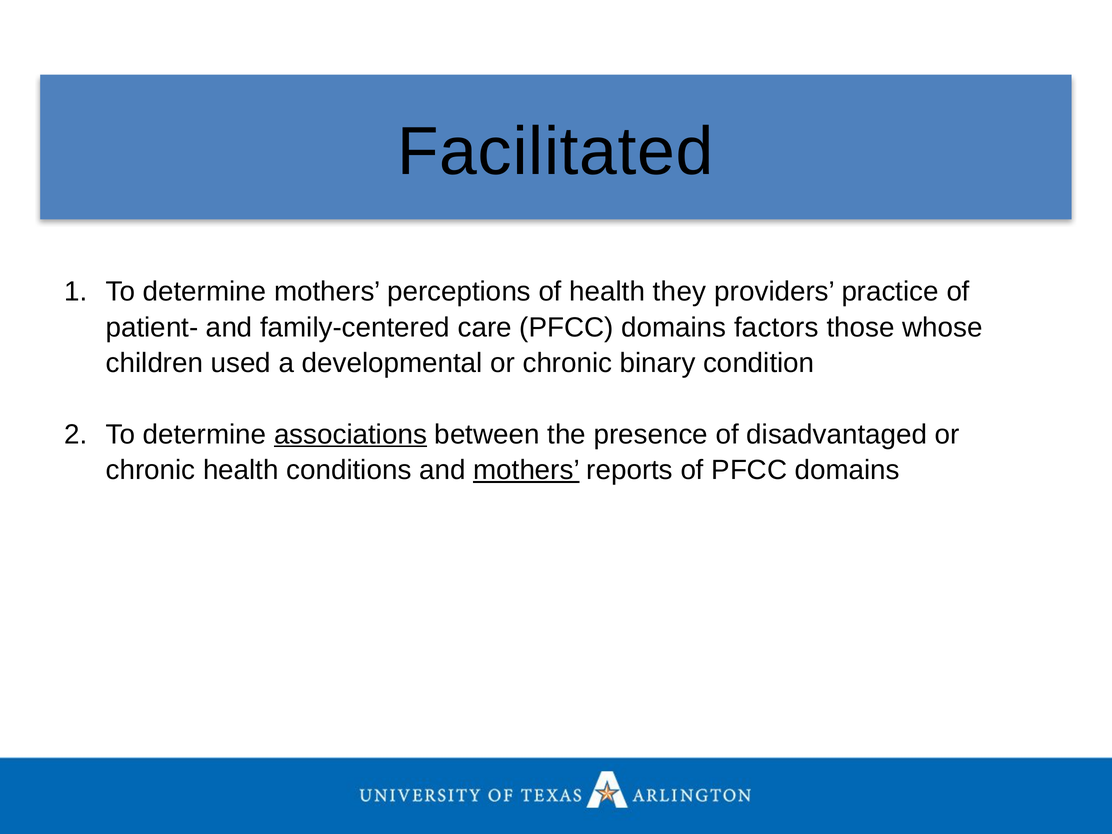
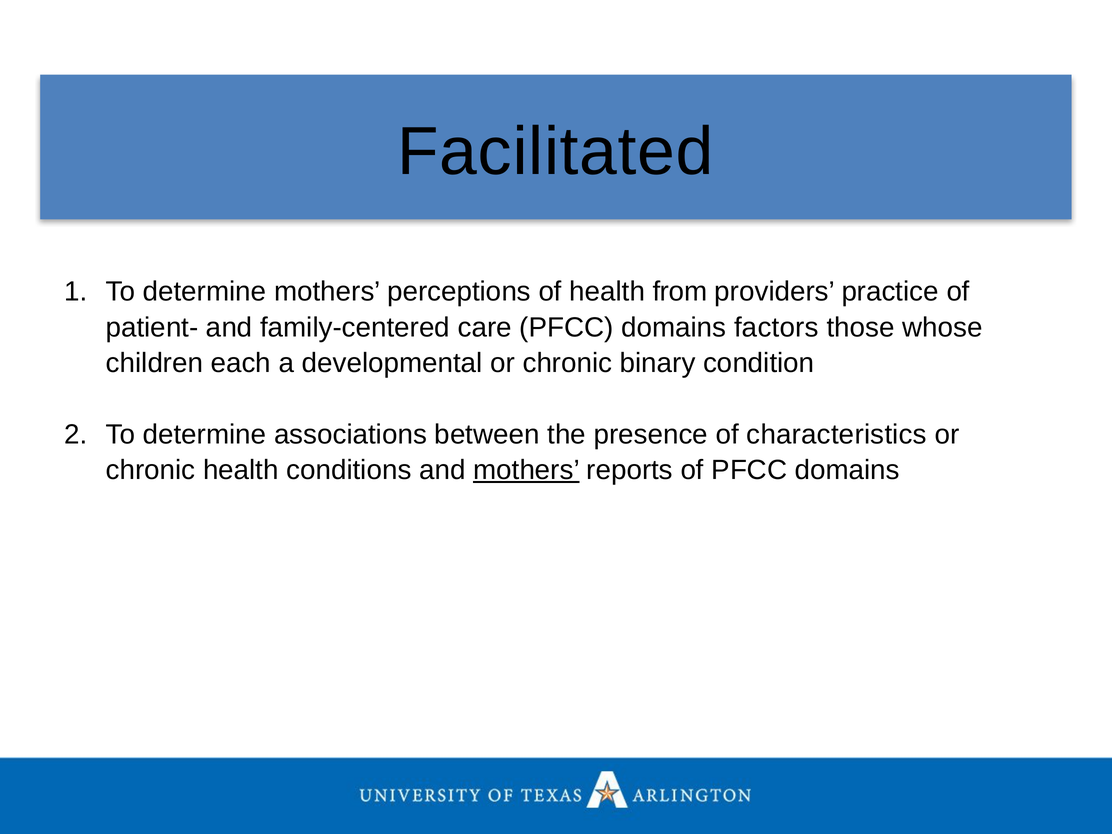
they: they -> from (680, 292)
used: used -> each (241, 363)
associations underline: present -> none (350, 434)
disadvantaged: disadvantaged -> characteristics (837, 434)
